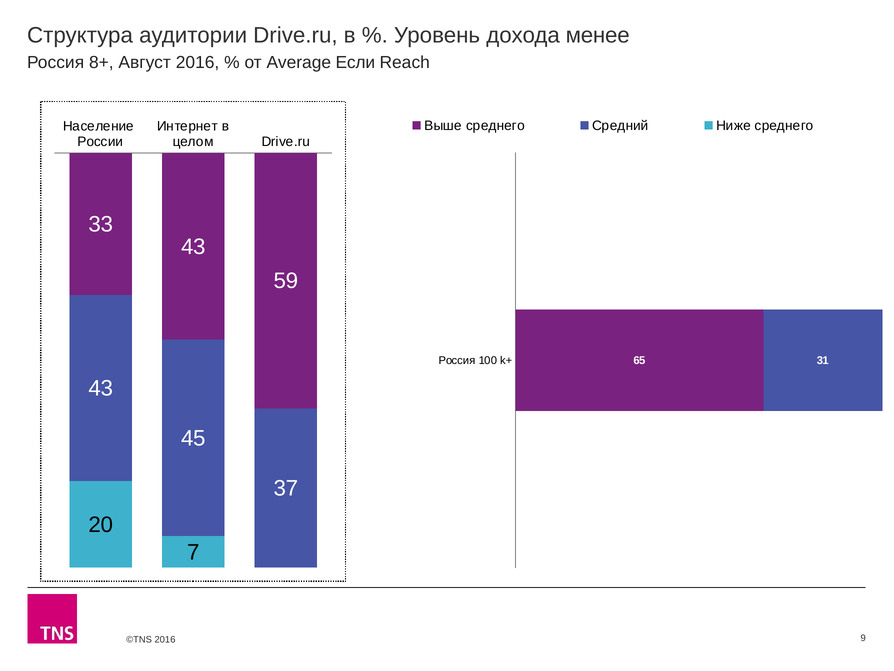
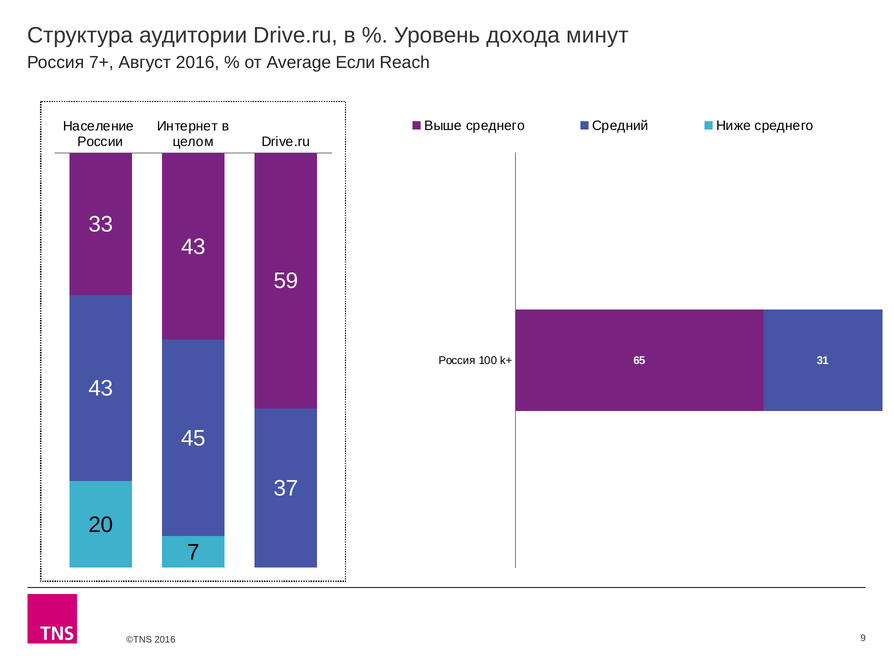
менее: менее -> минут (597, 35)
8+: 8+ -> 7+ (101, 63)
